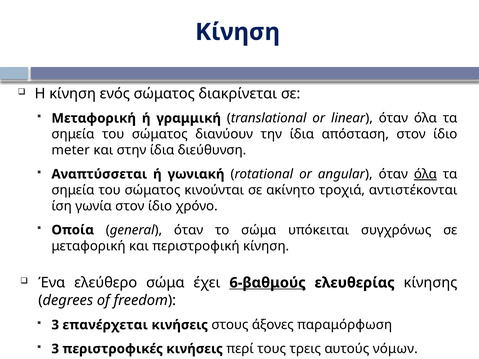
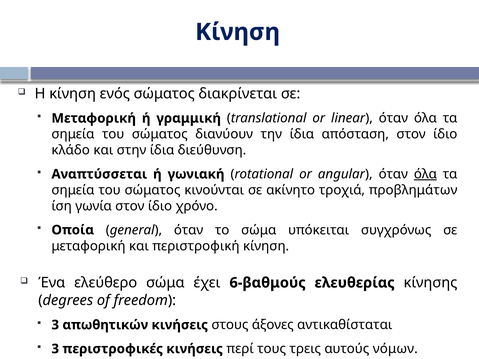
meter: meter -> κλάδο (71, 150)
αντιστέκονται: αντιστέκονται -> προβλημάτων (413, 190)
6-βαθμούς underline: present -> none (268, 283)
επανέρχεται: επανέρχεται -> απωθητικών (105, 325)
παραμόρφωση: παραμόρφωση -> αντικαθίσταται (345, 325)
